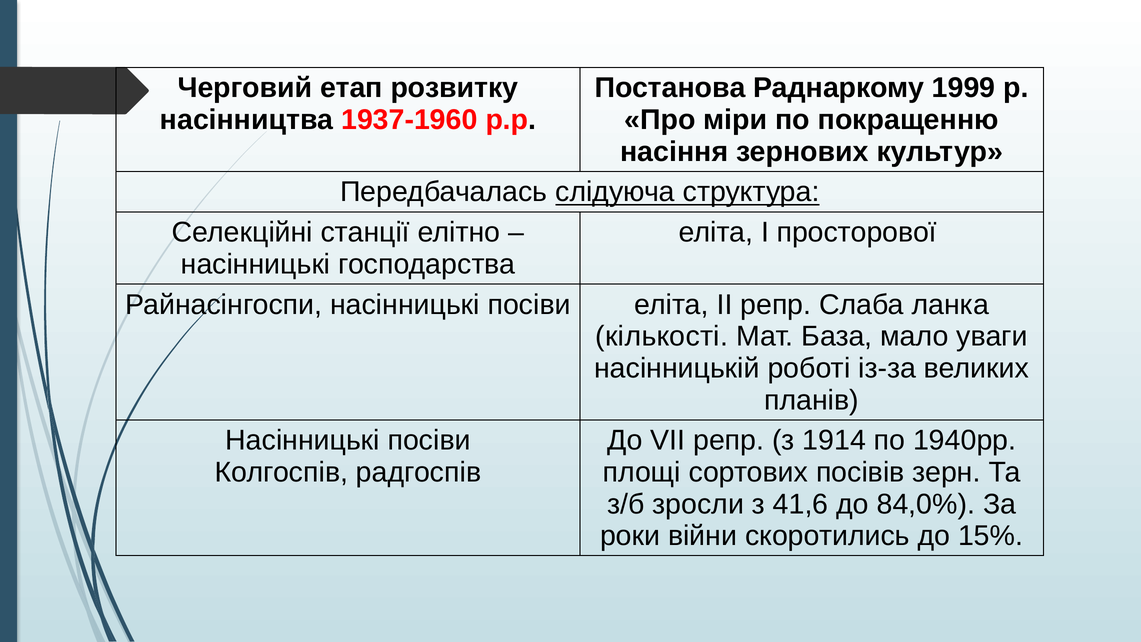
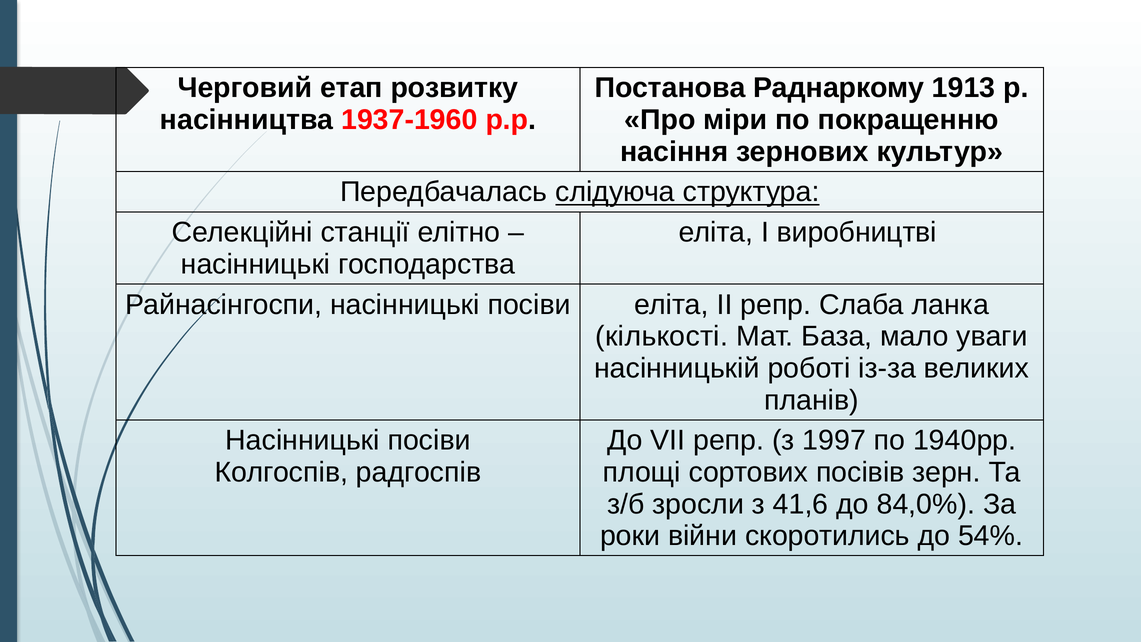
1999: 1999 -> 1913 (964, 88)
просторової: просторової -> виробництві (857, 232)
1914: 1914 -> 1997 (834, 440)
15%: 15% -> 54% (991, 536)
